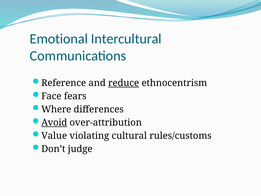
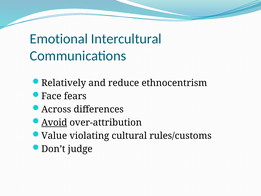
Reference: Reference -> Relatively (64, 83)
reduce underline: present -> none (124, 83)
Where: Where -> Across (56, 109)
